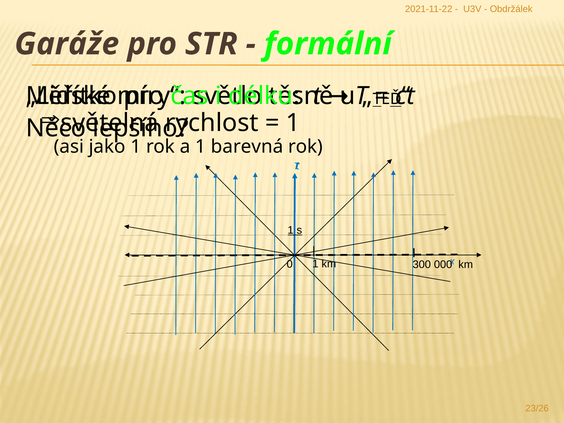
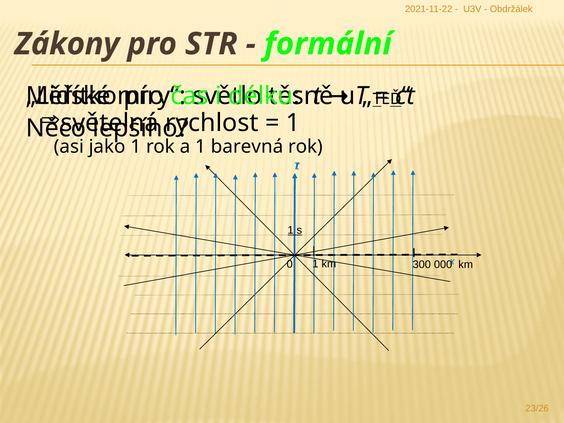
Garáže: Garáže -> Zákony (67, 44)
